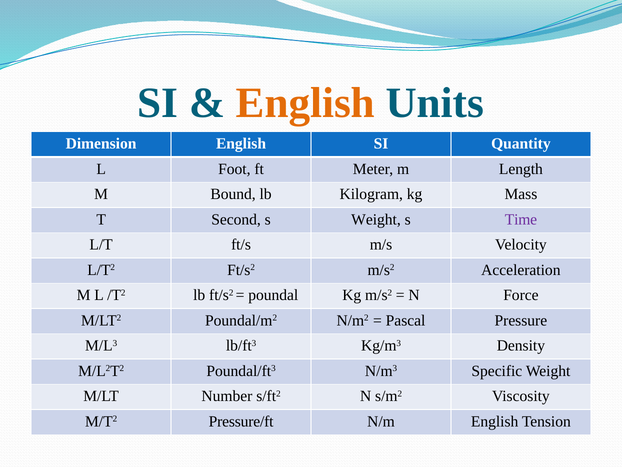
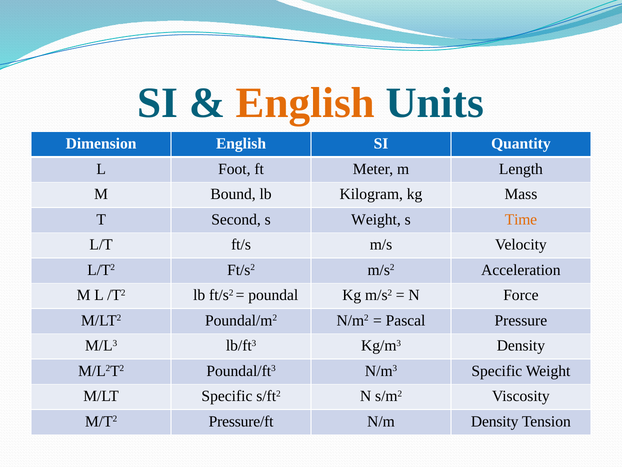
Time colour: purple -> orange (521, 219)
M/LT Number: Number -> Specific (227, 396)
N/m English: English -> Density (495, 421)
